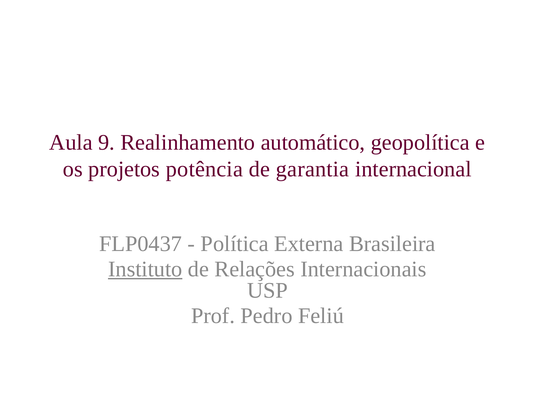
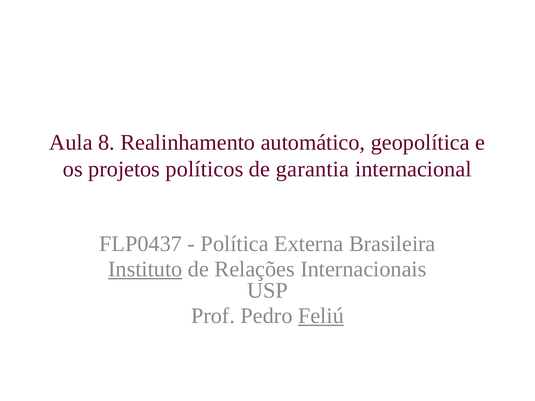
9: 9 -> 8 (106, 142)
potência: potência -> políticos (204, 169)
Feliú underline: none -> present (321, 316)
